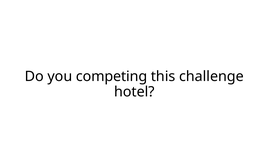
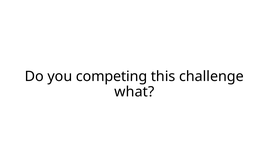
hotel: hotel -> what (134, 92)
